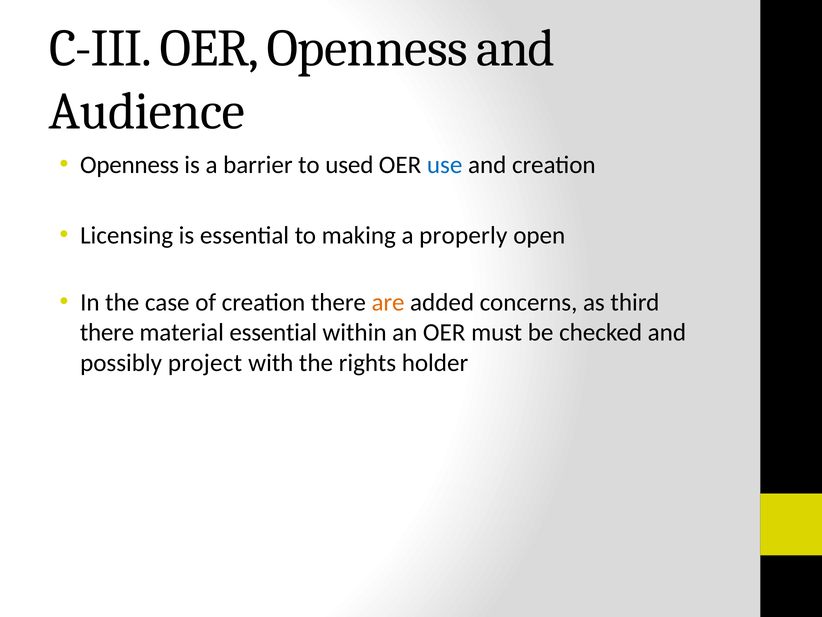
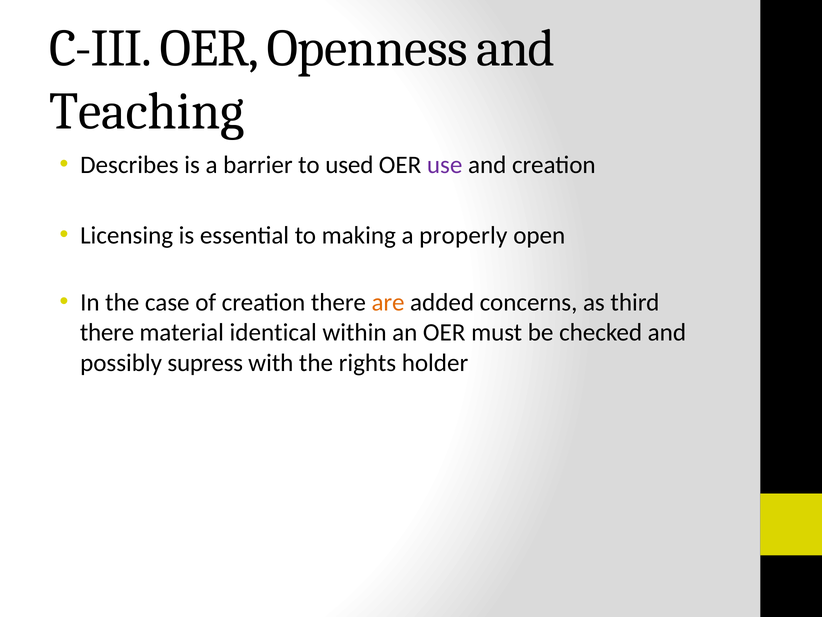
Audience: Audience -> Teaching (147, 111)
Openness: Openness -> Describes (129, 165)
use colour: blue -> purple (445, 165)
material essential: essential -> identical (273, 332)
project: project -> supress (205, 362)
